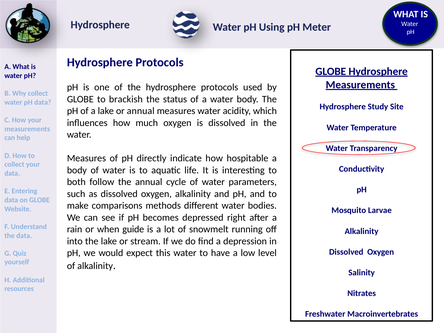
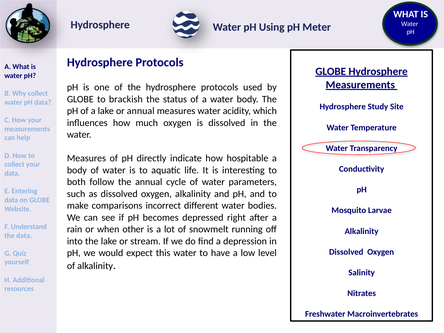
methods: methods -> incorrect (163, 206)
guide: guide -> other (133, 229)
